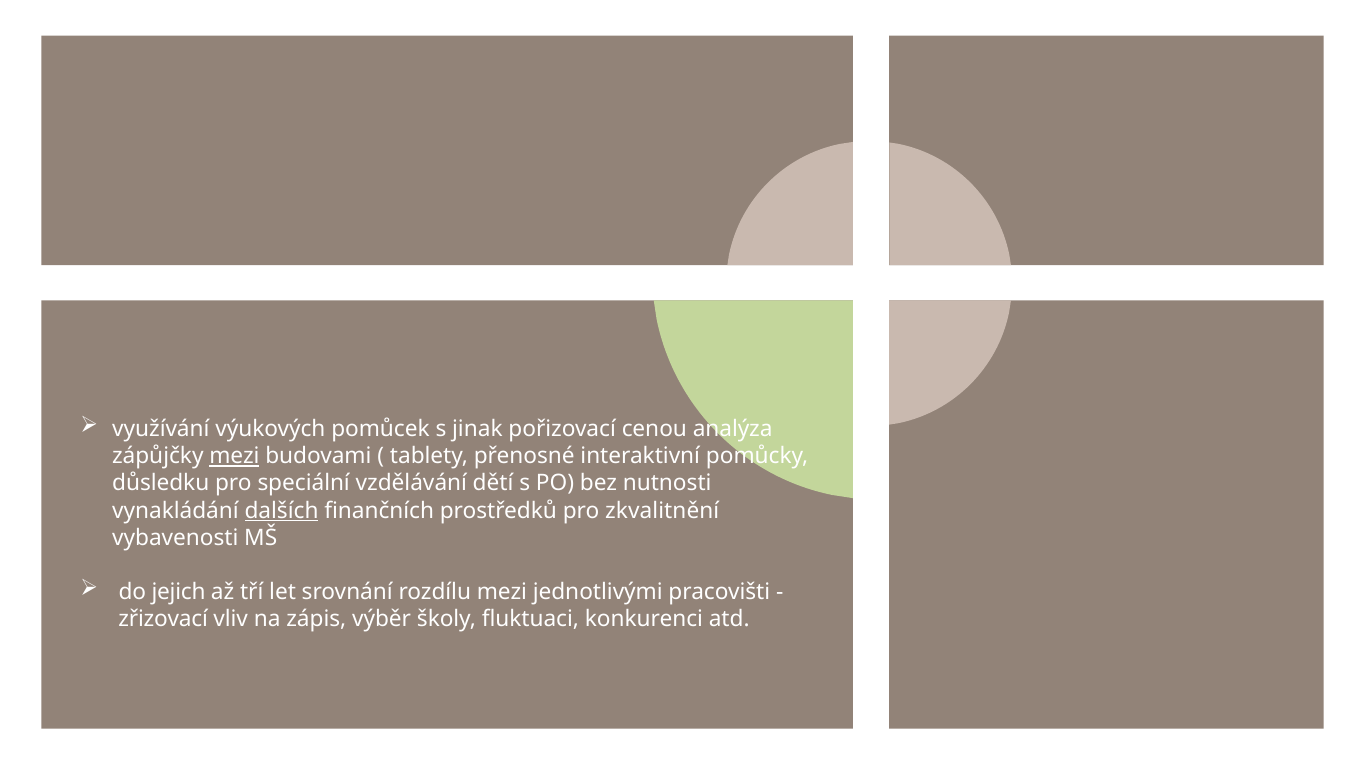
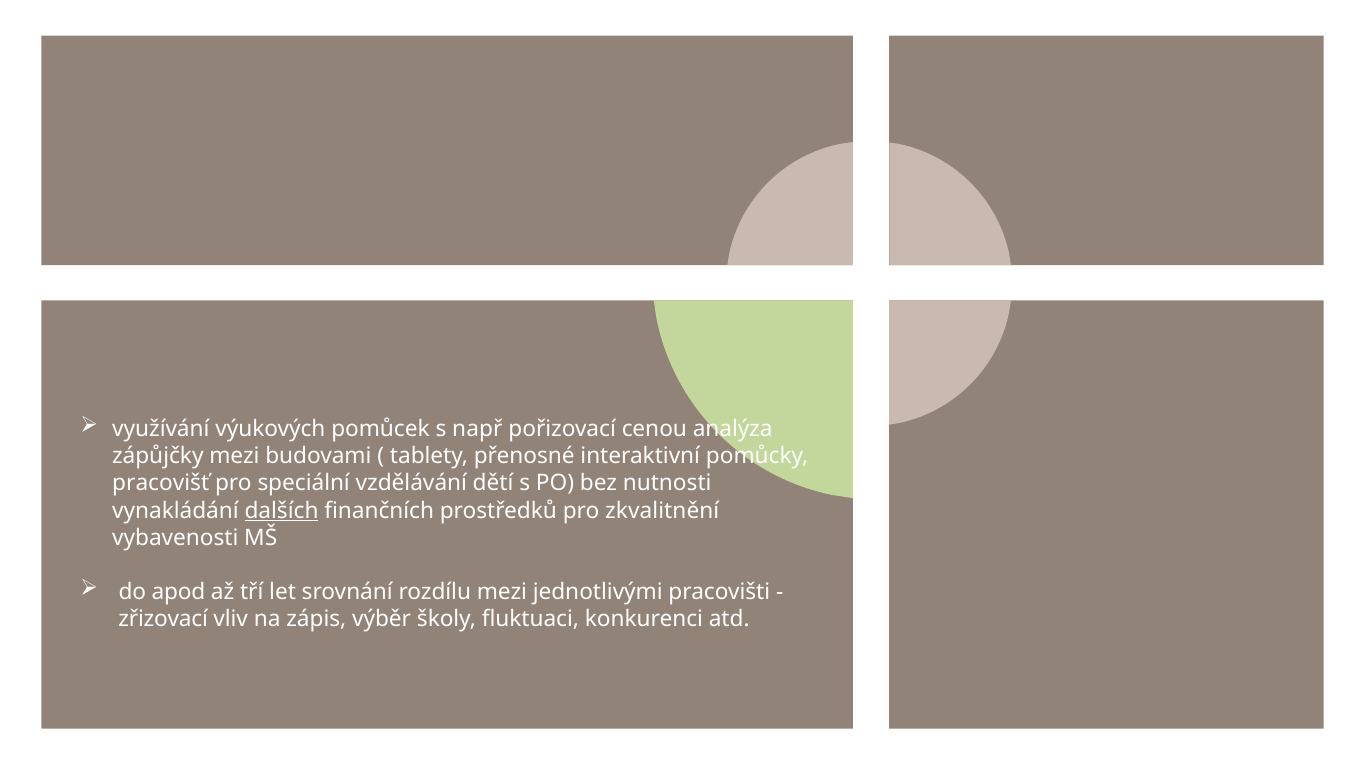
jinak: jinak -> např (477, 429)
mezi underline: present -> none (234, 456)
důsledku: důsledku -> pracovišť (161, 483)
jejich: jejich -> apod (179, 592)
